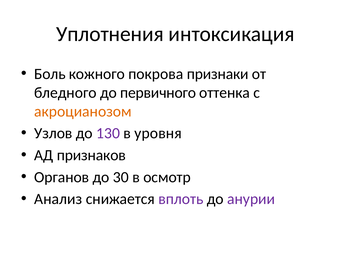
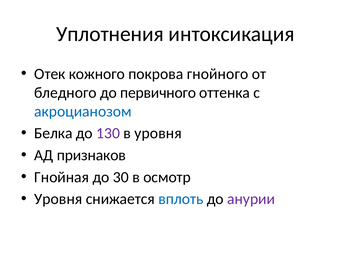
Боль: Боль -> Отек (50, 74)
признаки: признаки -> гнойного (218, 74)
акроцианозом colour: orange -> blue (83, 111)
Узлов: Узлов -> Белка (53, 133)
Органов: Органов -> Гнойная (62, 177)
Анализ: Анализ -> Уровня (58, 198)
вплоть colour: purple -> blue (181, 198)
